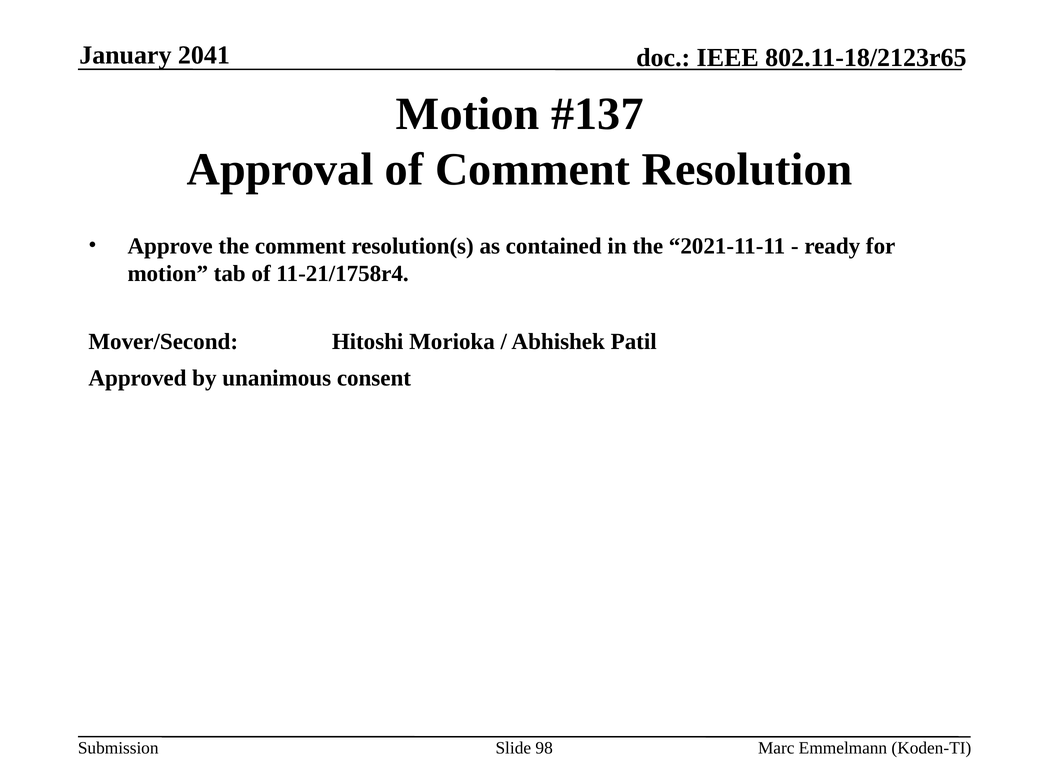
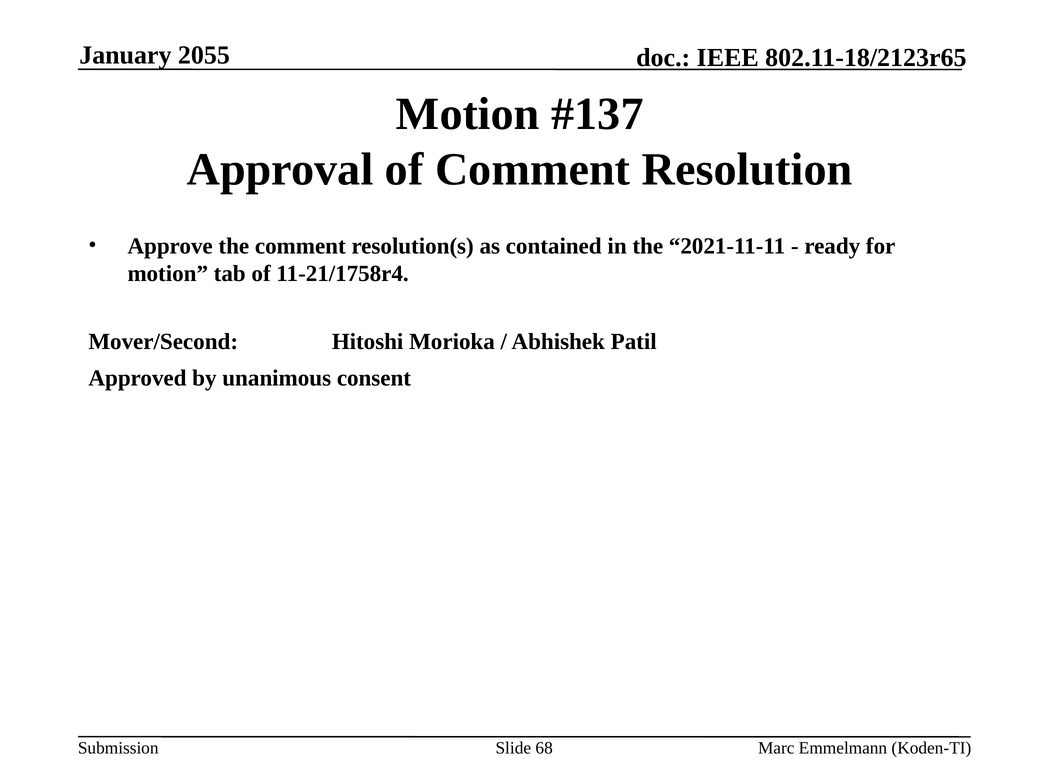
2041: 2041 -> 2055 (204, 55)
98: 98 -> 68 (544, 748)
